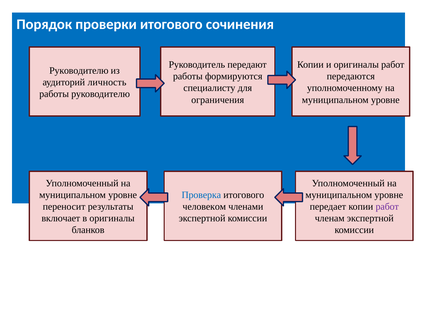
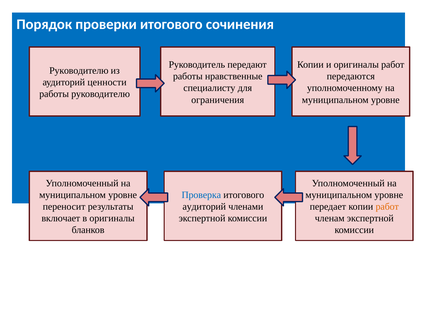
формируются: формируются -> нравственные (234, 76)
личность: личность -> ценности (107, 82)
человеком: человеком -> аудиторий (204, 207)
работ colour: purple -> orange (387, 207)
